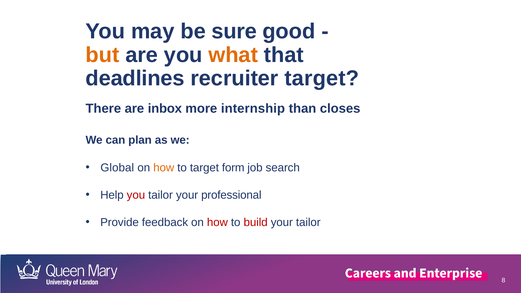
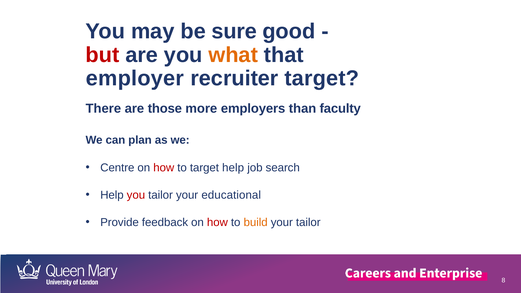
but colour: orange -> red (103, 55)
deadlines: deadlines -> employer (135, 78)
inbox: inbox -> those (165, 109)
internship: internship -> employers (253, 109)
closes: closes -> faculty (340, 109)
Global: Global -> Centre (117, 168)
how colour: orange -> red (164, 168)
target form: form -> help (233, 168)
professional: professional -> educational (231, 195)
build colour: red -> orange (256, 222)
